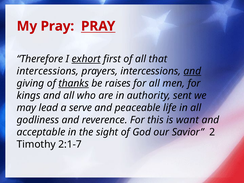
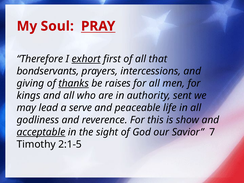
My Pray: Pray -> Soul (57, 26)
intercessions: intercessions -> bondservants (48, 71)
and underline: present -> none (192, 71)
want: want -> show (188, 120)
acceptable underline: none -> present (41, 132)
2: 2 -> 7 (212, 132)
2:1-7: 2:1-7 -> 2:1-5 (70, 144)
